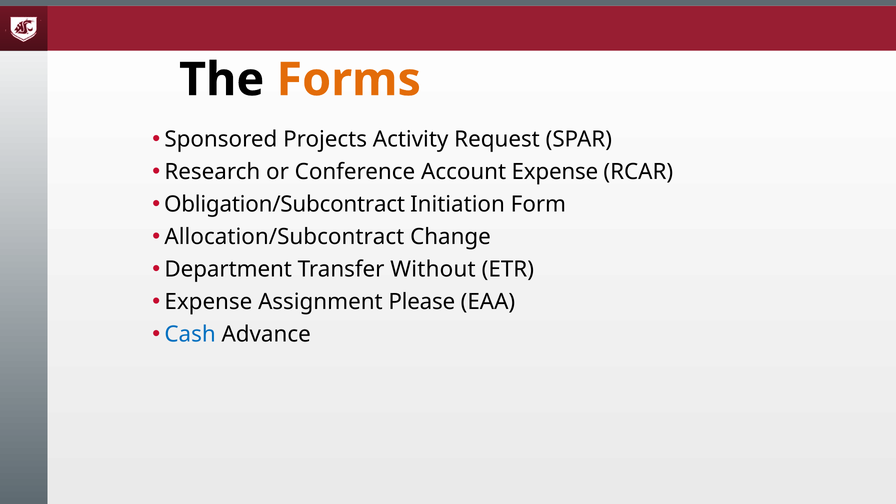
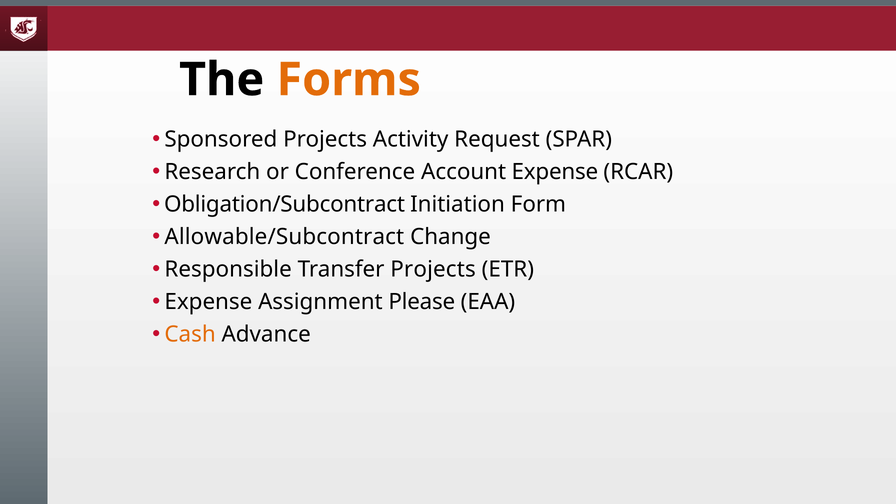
Allocation/Subcontract: Allocation/Subcontract -> Allowable/Subcontract (284, 237)
Department: Department -> Responsible (228, 270)
Transfer Without: Without -> Projects (433, 270)
Cash colour: blue -> orange (190, 335)
